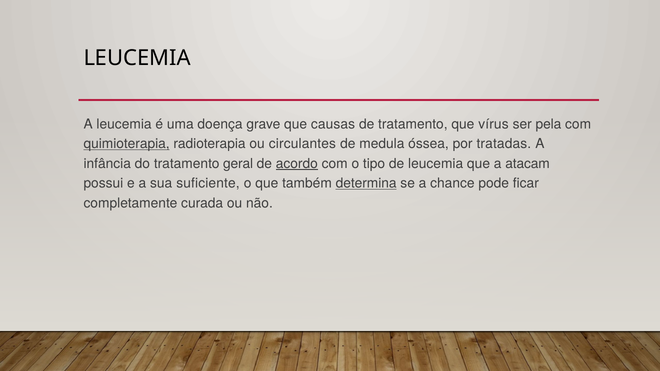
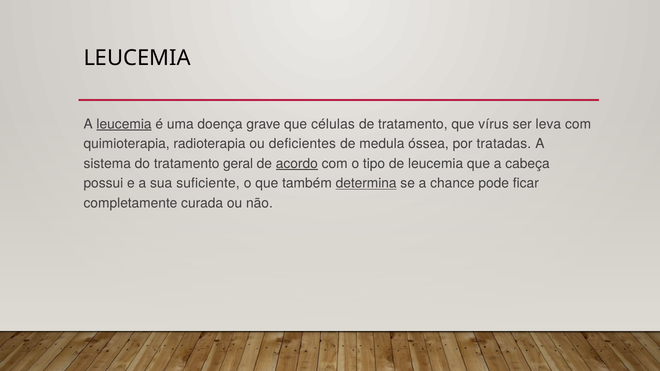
leucemia underline: none -> present (124, 124)
causas: causas -> células (333, 124)
pela: pela -> leva (548, 124)
quimioterapia underline: present -> none (127, 144)
circulantes: circulantes -> deficientes (302, 144)
infância: infância -> sistema (107, 164)
atacam: atacam -> cabeça (527, 164)
